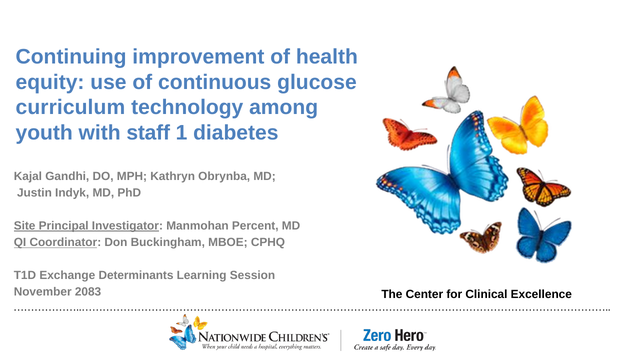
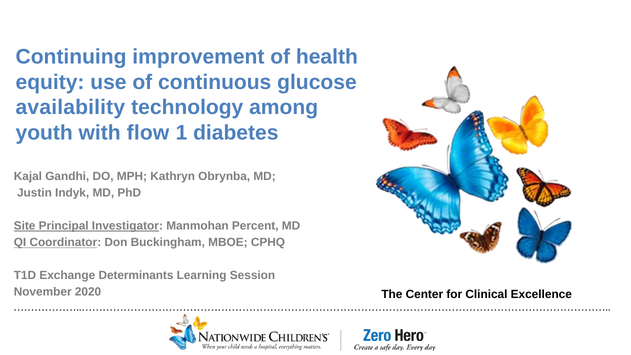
curriculum: curriculum -> availability (70, 107)
staff: staff -> flow (148, 133)
2083: 2083 -> 2020 (88, 292)
